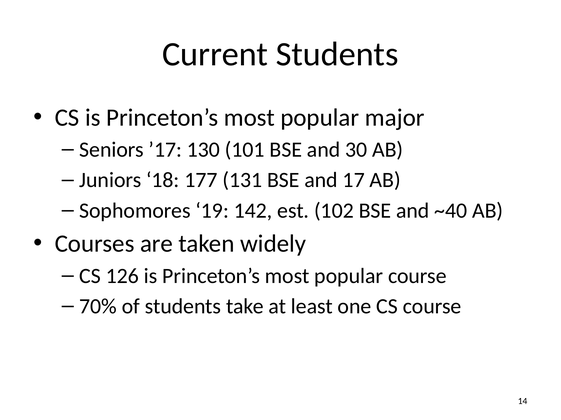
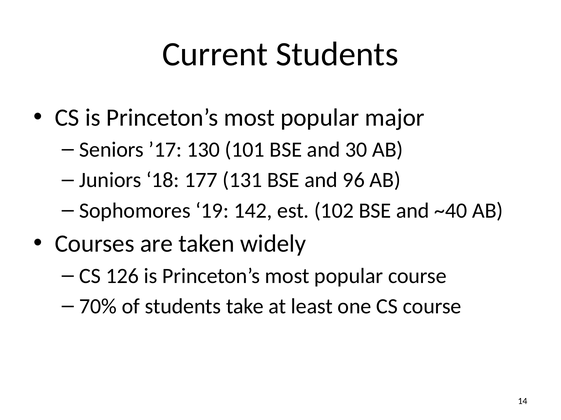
17: 17 -> 96 (354, 180)
